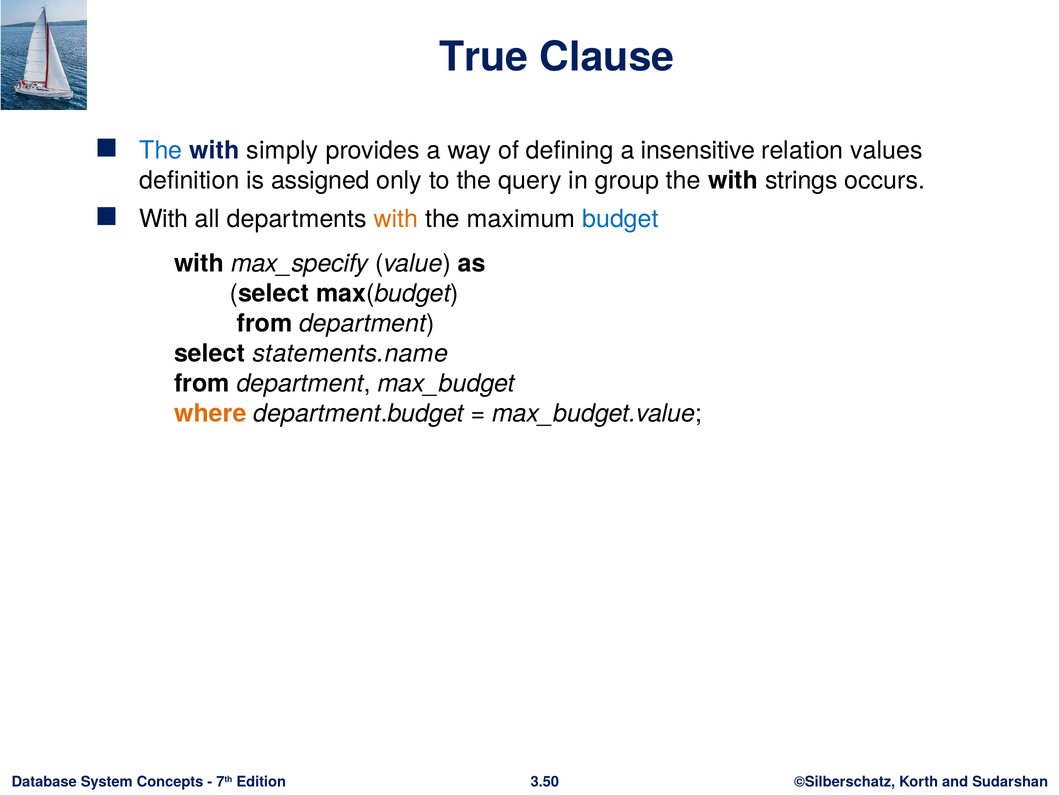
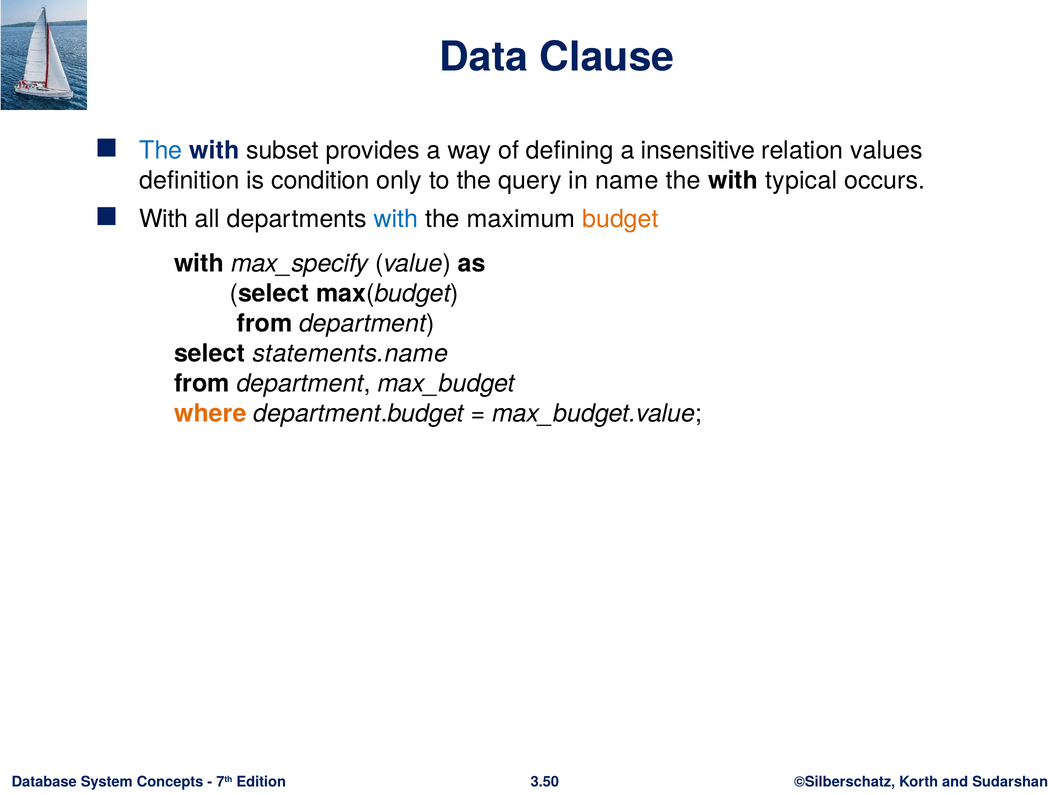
True: True -> Data (484, 57)
simply: simply -> subset (283, 150)
assigned: assigned -> condition (320, 180)
group: group -> name (627, 180)
strings: strings -> typical (801, 180)
with colour: orange -> blue (396, 219)
budget colour: blue -> orange (620, 219)
